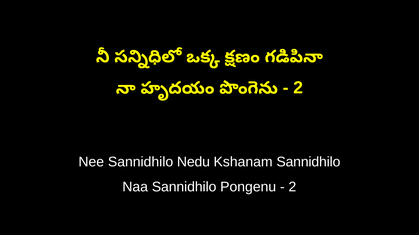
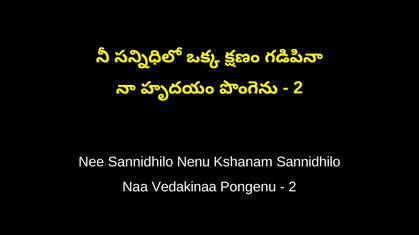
Nedu: Nedu -> Nenu (193, 162)
Naa Sannidhilo: Sannidhilo -> Vedakinaa (184, 187)
